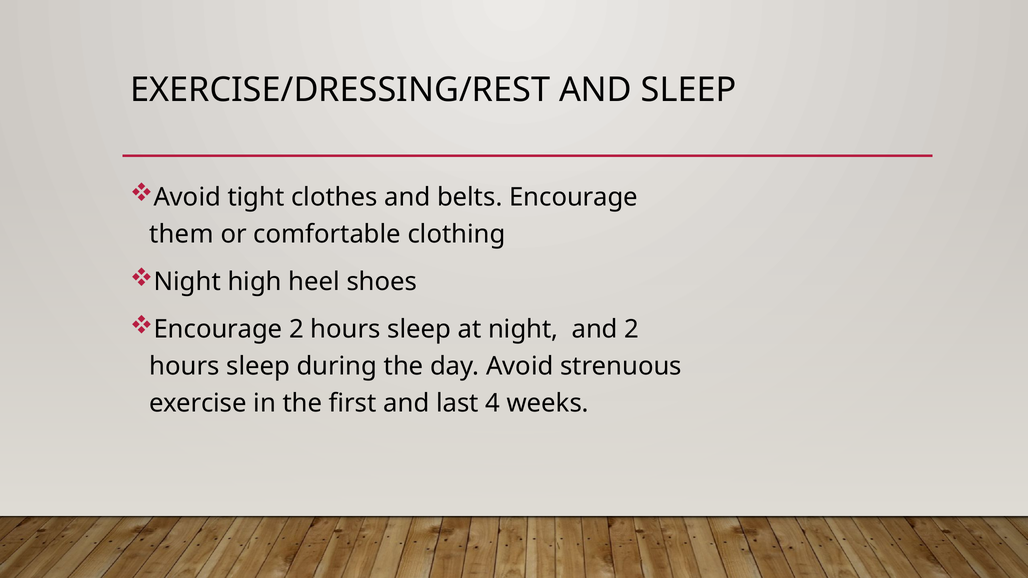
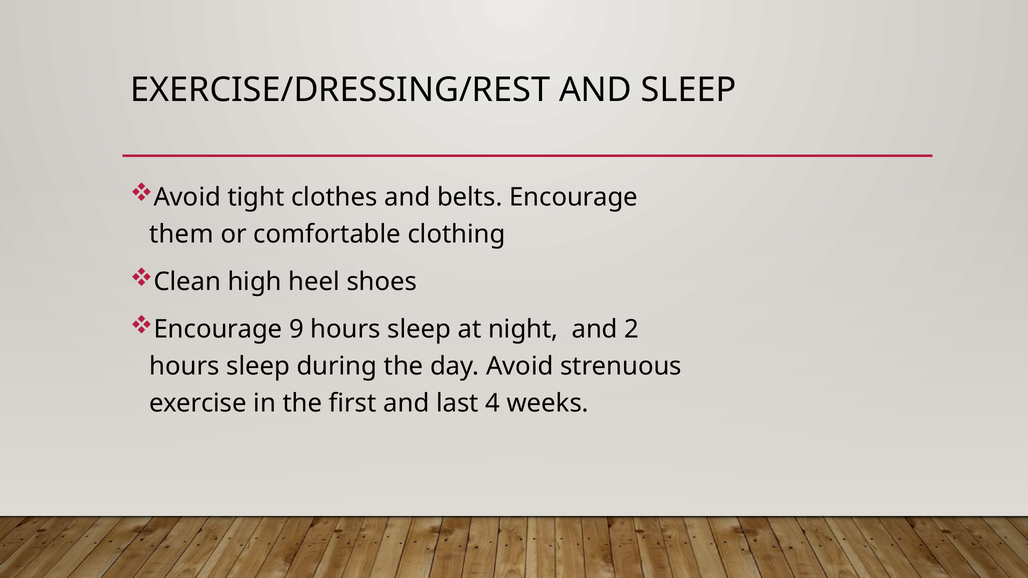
Night: Night -> Clean (187, 282)
Encourage 2: 2 -> 9 (296, 330)
